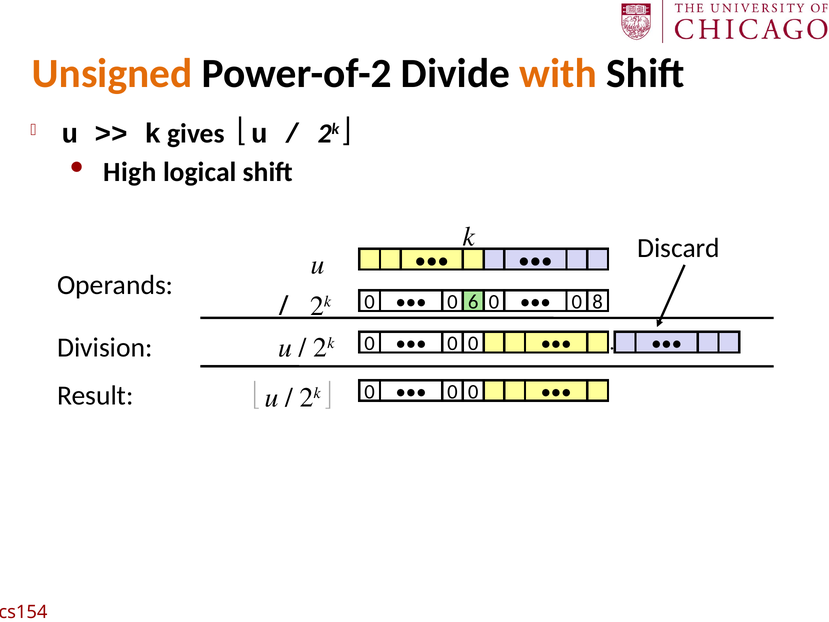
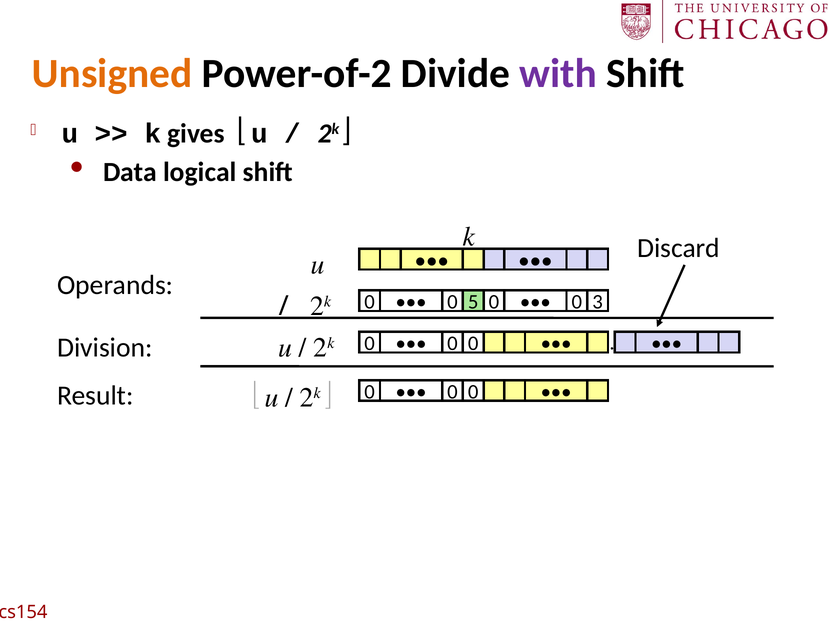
with colour: orange -> purple (558, 74)
High: High -> Data (130, 172)
6: 6 -> 5 (473, 302)
8: 8 -> 3 (598, 302)
